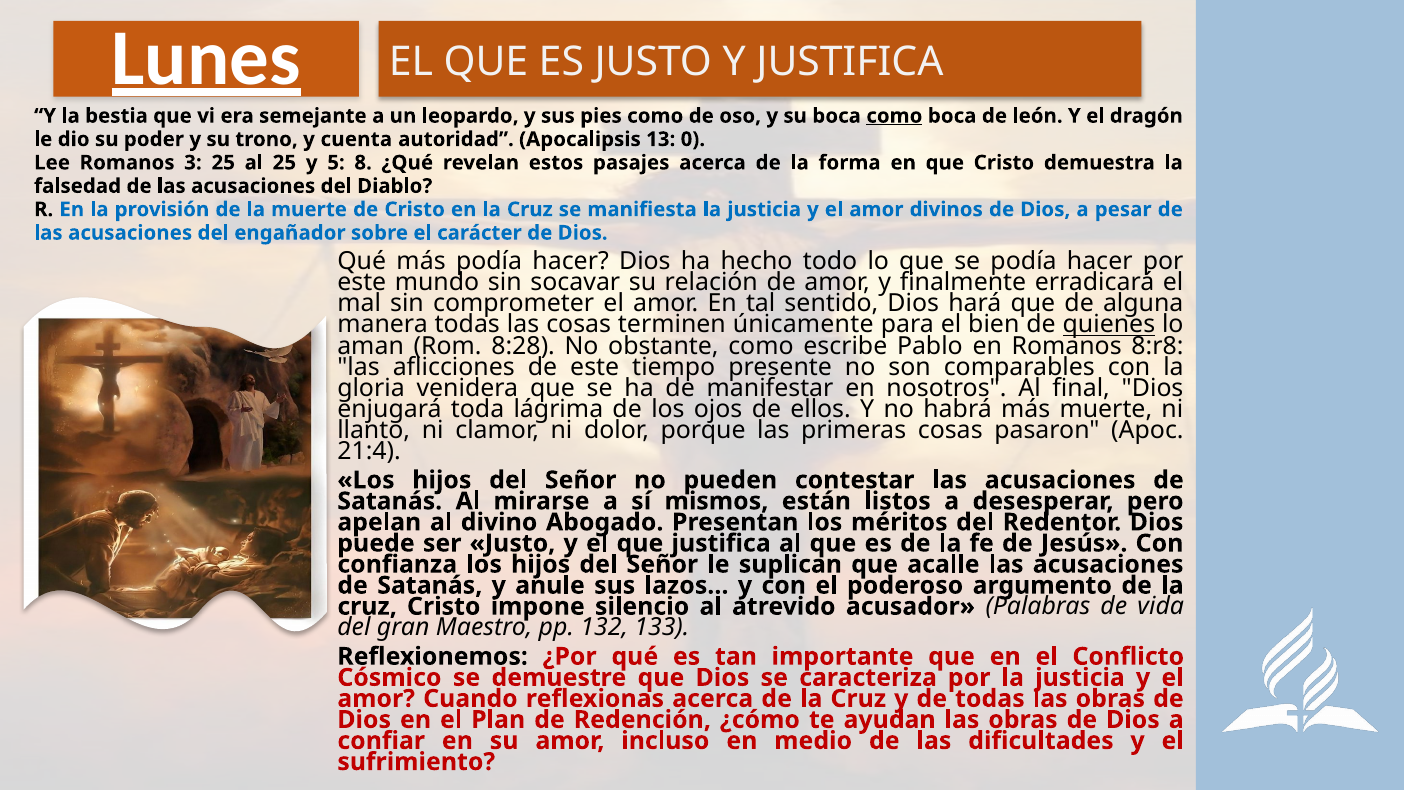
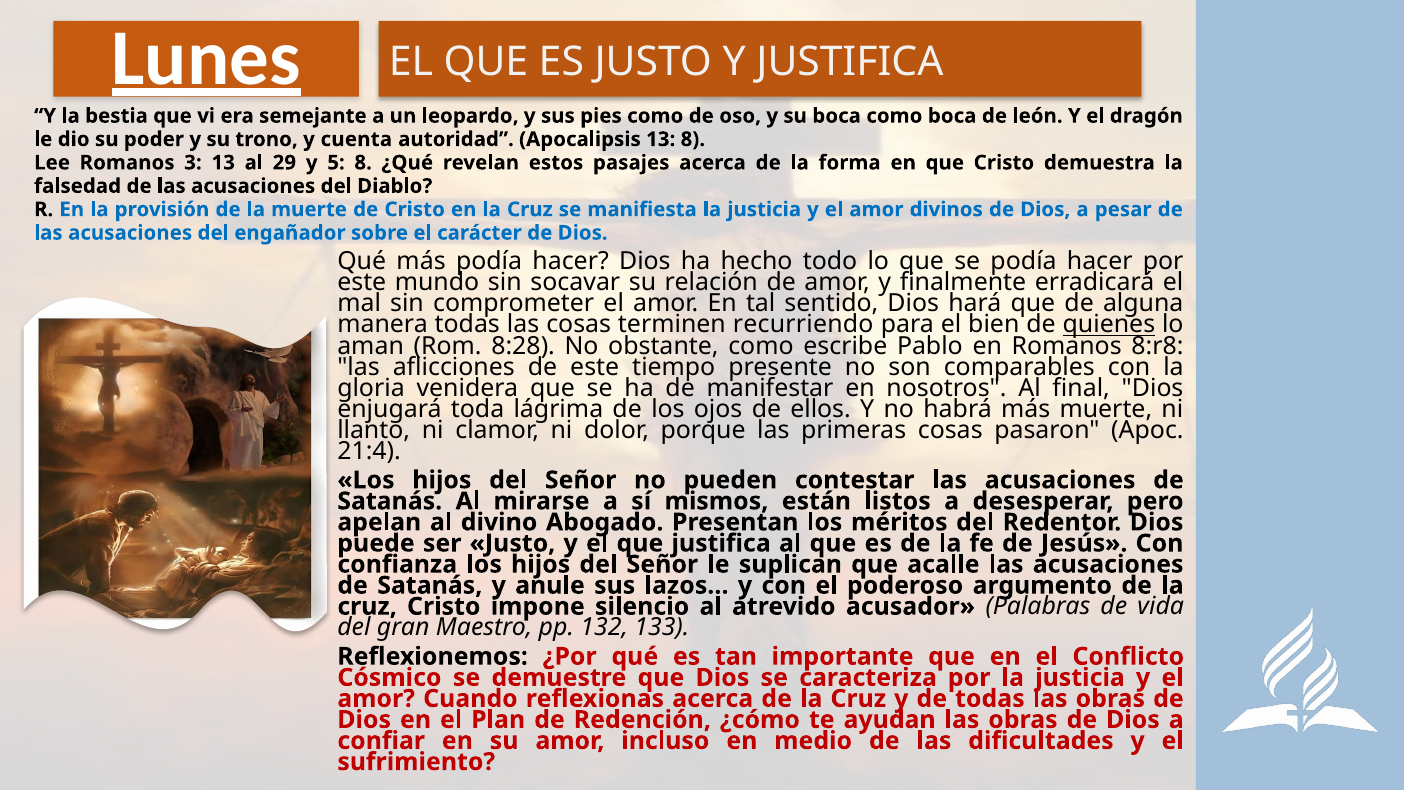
como underline: present -> none (894, 116)
13 0: 0 -> 8 (693, 139)
3 25: 25 -> 13 (223, 163)
al 25: 25 -> 29 (284, 163)
únicamente: únicamente -> recurriendo (803, 325)
